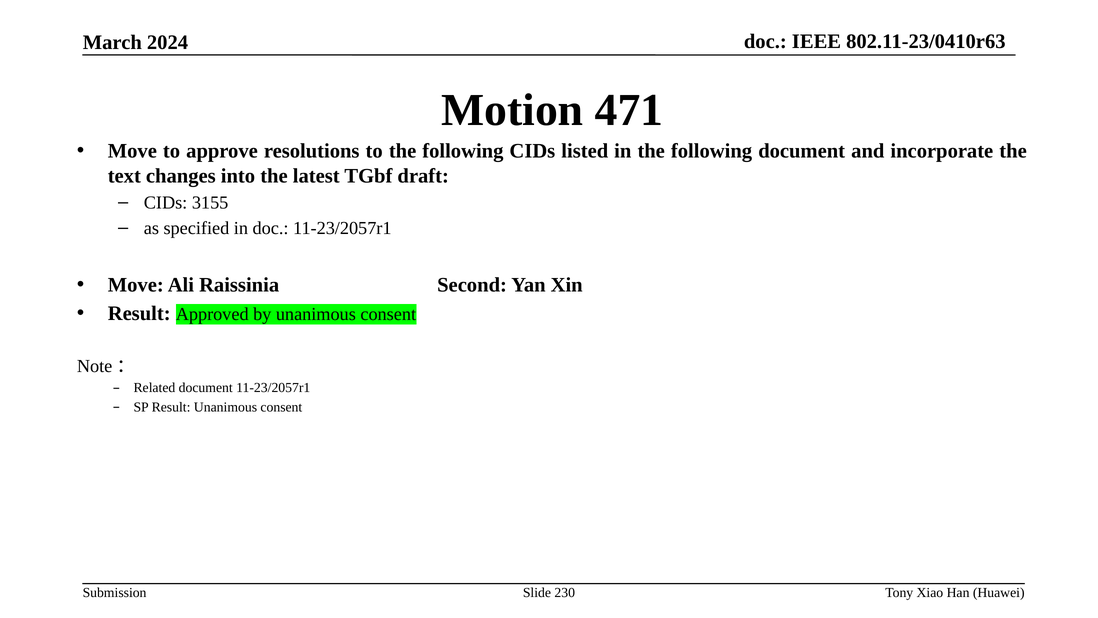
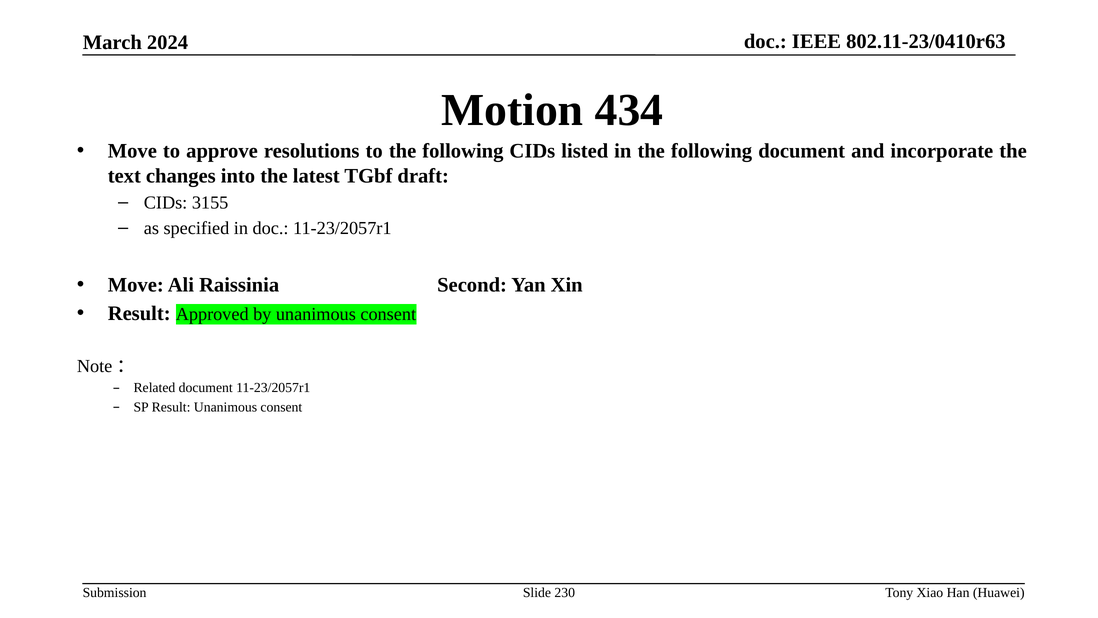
471: 471 -> 434 (629, 110)
